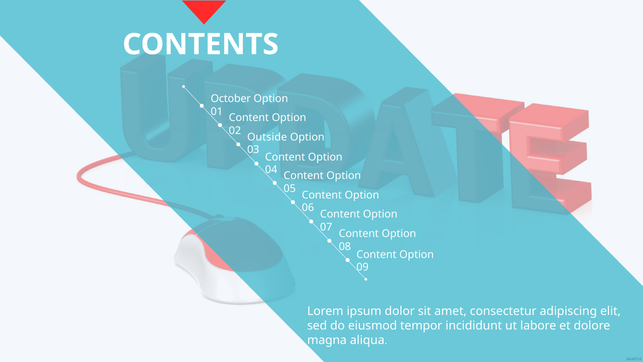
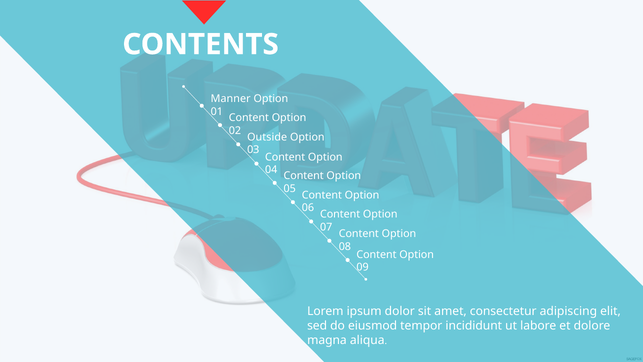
October: October -> Manner (231, 99)
